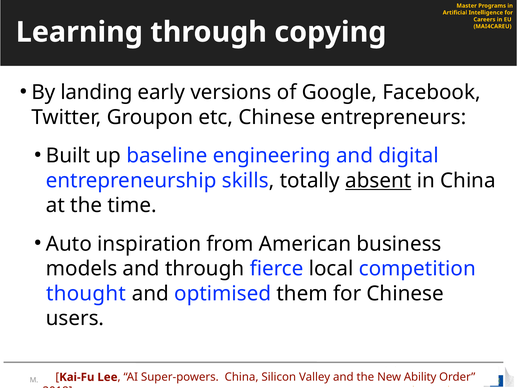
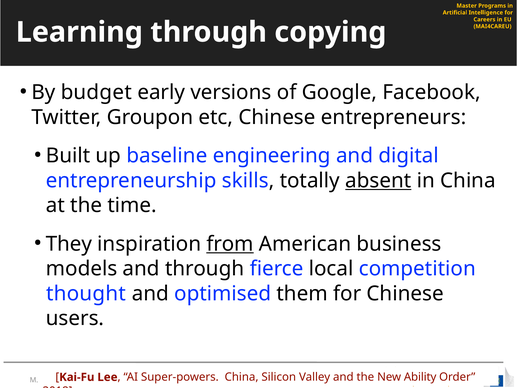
landing: landing -> budget (96, 92)
Auto: Auto -> They (69, 244)
from underline: none -> present (230, 244)
